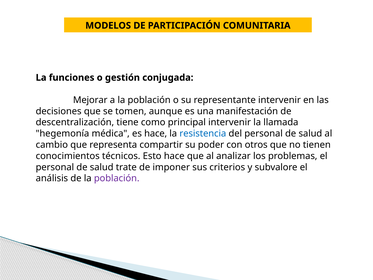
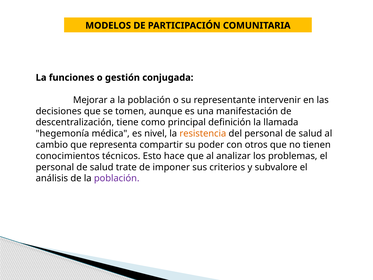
principal intervenir: intervenir -> definición (230, 122)
es hace: hace -> nivel (156, 133)
resistencia colour: blue -> orange (203, 133)
